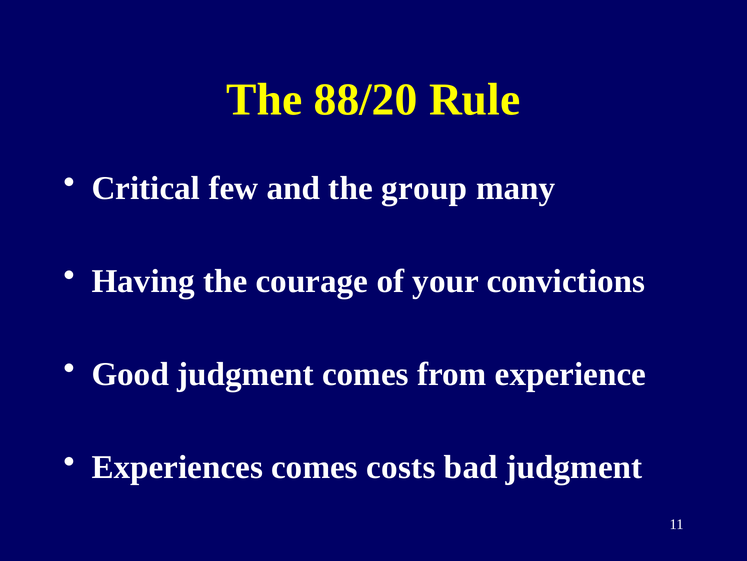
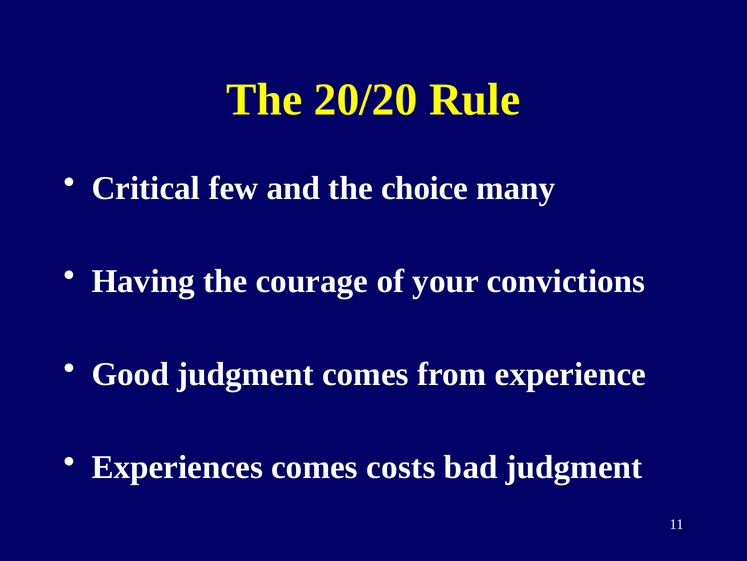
88/20: 88/20 -> 20/20 (366, 100)
group: group -> choice (425, 188)
